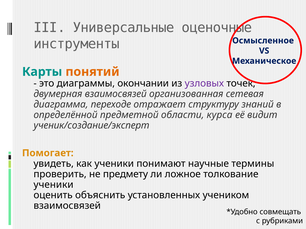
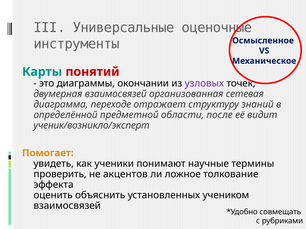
понятий colour: orange -> red (92, 72)
курса: курса -> после (220, 115)
ученик/создание/эксперт: ученик/создание/эксперт -> ученик/возникло/эксперт (91, 126)
предмету: предмету -> акцентов (125, 174)
ученики: ученики -> эффекта (54, 185)
